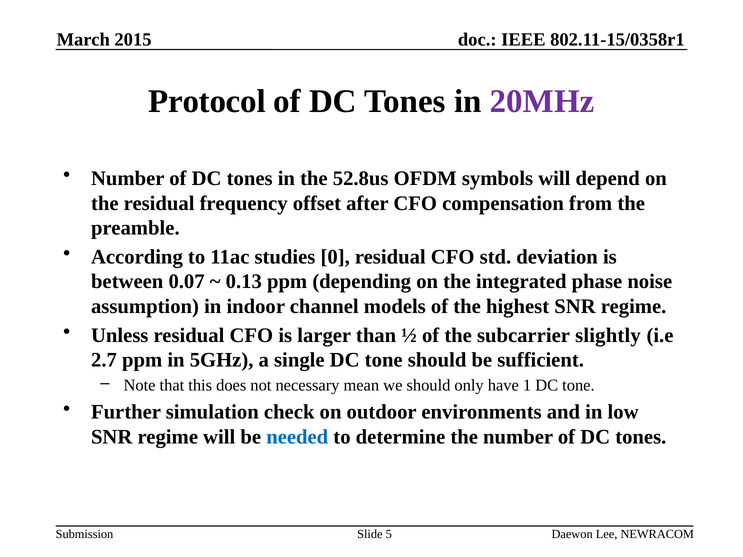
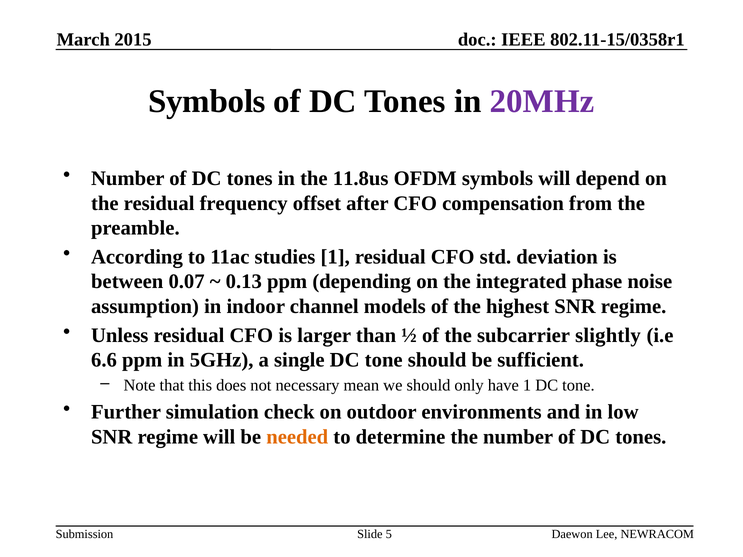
Protocol: Protocol -> Symbols (207, 101)
52.8us: 52.8us -> 11.8us (361, 179)
studies 0: 0 -> 1 (335, 257)
2.7: 2.7 -> 6.6 (104, 360)
needed colour: blue -> orange (297, 437)
